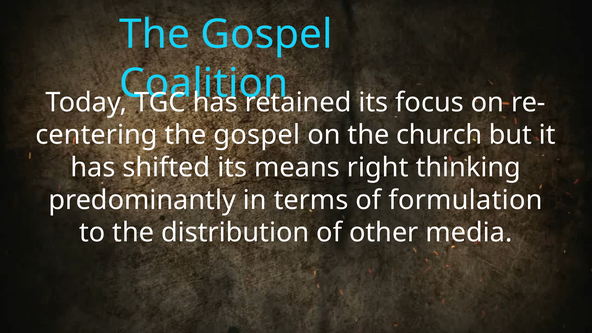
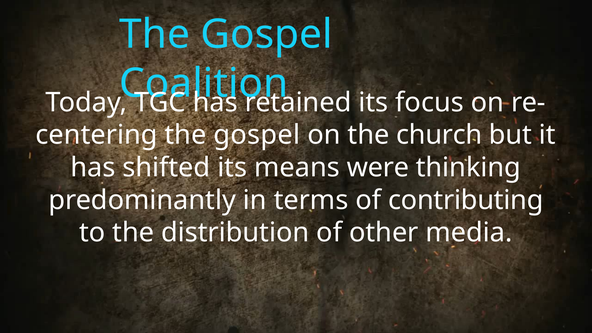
right: right -> were (378, 168)
formulation: formulation -> contributing (466, 200)
